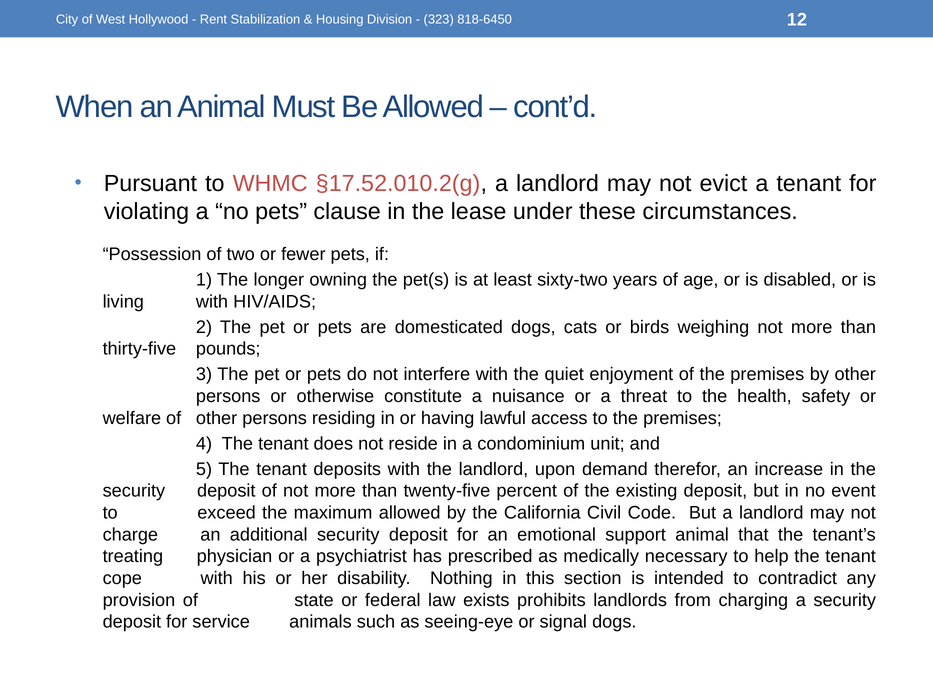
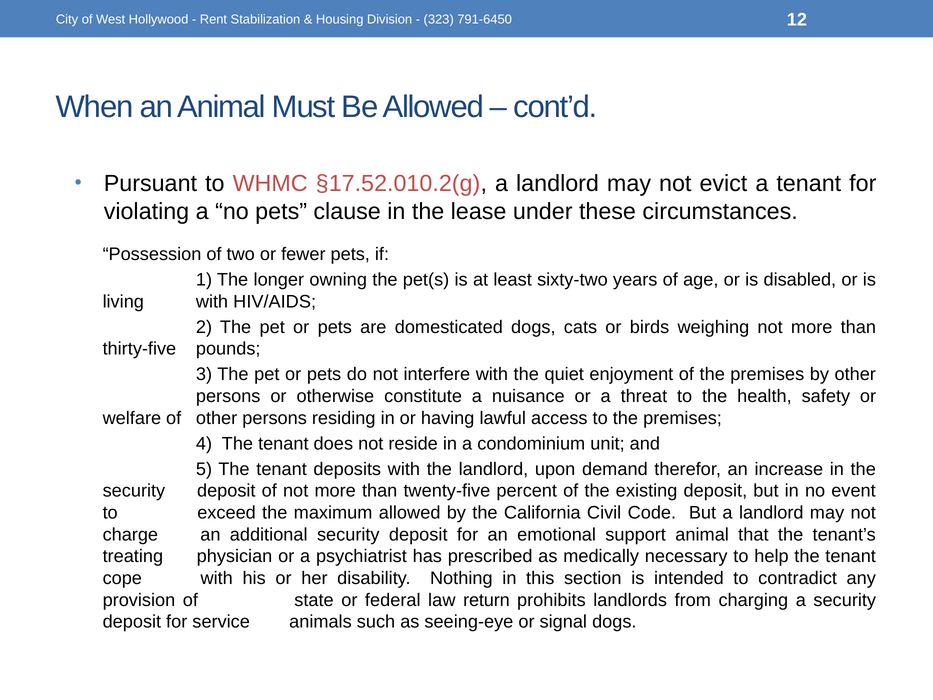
818-6450: 818-6450 -> 791-6450 (485, 20)
exists: exists -> return (486, 600)
